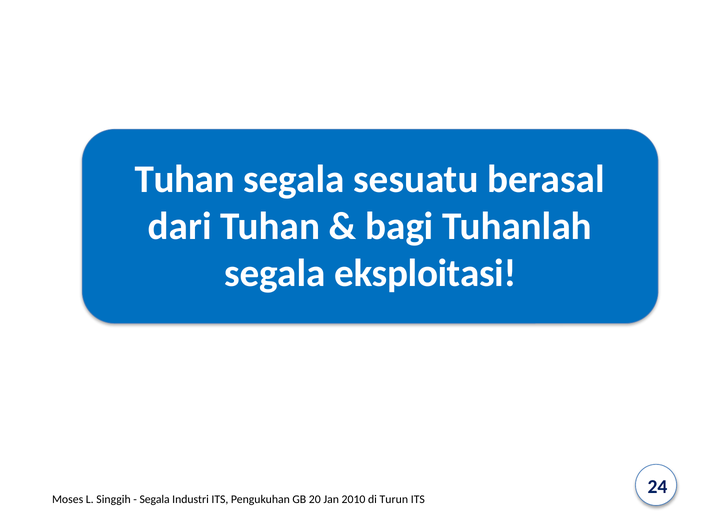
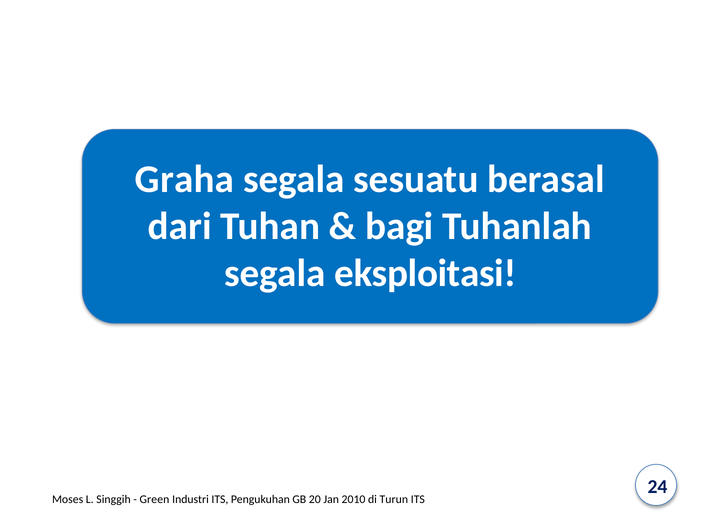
Tuhan: Tuhan -> Graha (185, 179)
Segala: Segala -> Green (154, 499)
